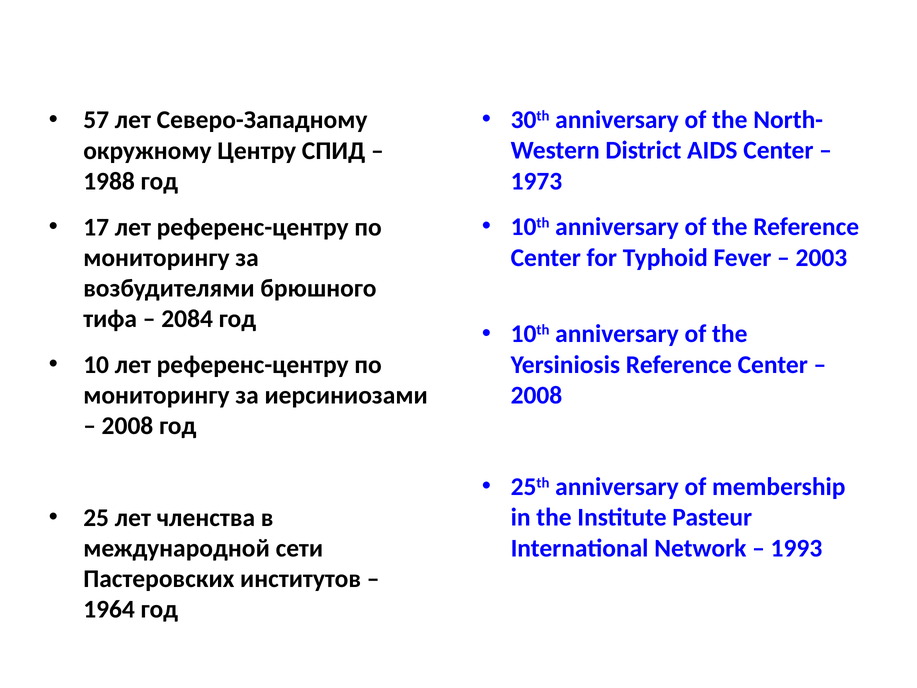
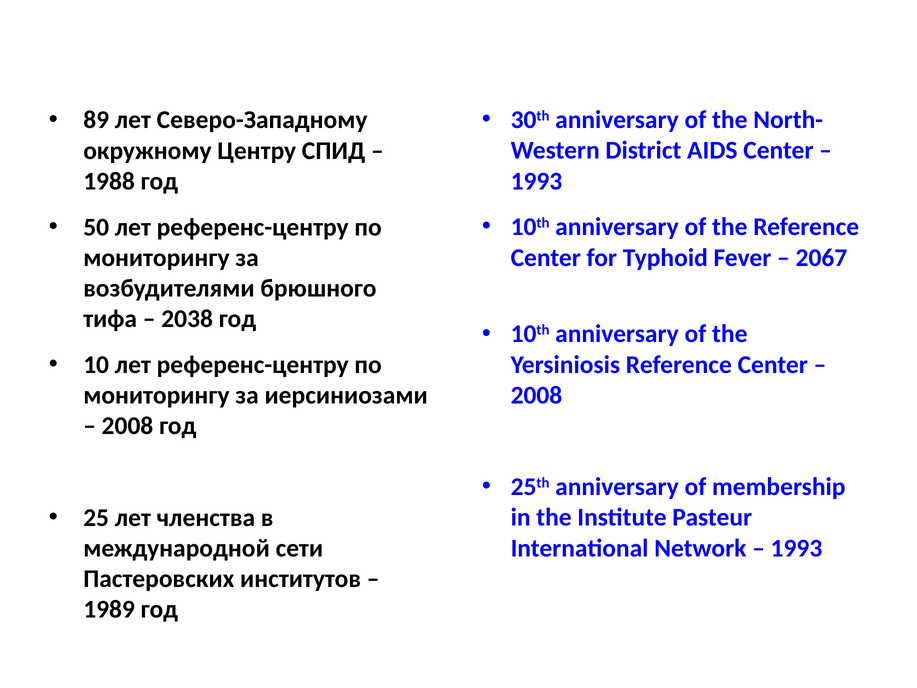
57: 57 -> 89 (96, 120)
1973: 1973 -> 1993 (536, 181)
17: 17 -> 50 (96, 227)
2003: 2003 -> 2067 (821, 258)
2084: 2084 -> 2038 (187, 319)
1964: 1964 -> 1989 (109, 609)
